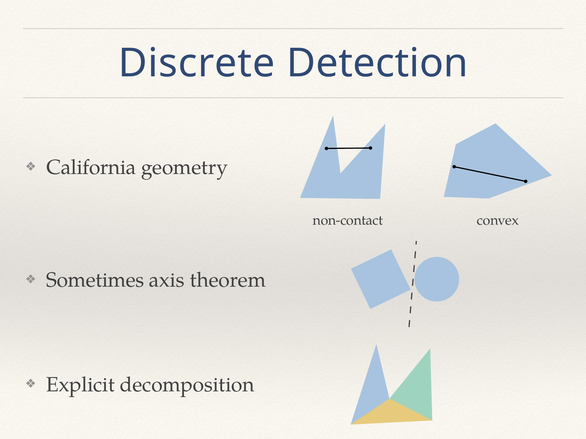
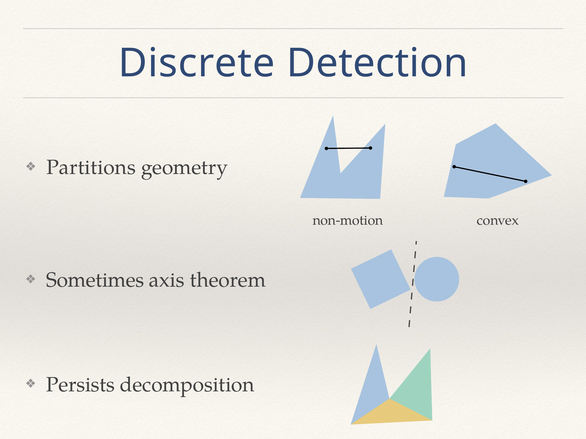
California: California -> Partitions (91, 168)
non-contact: non-contact -> non-motion (348, 221)
Explicit: Explicit -> Persists (81, 385)
